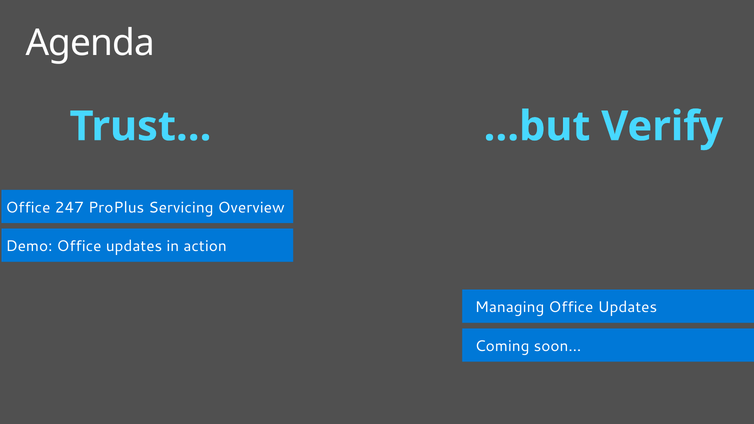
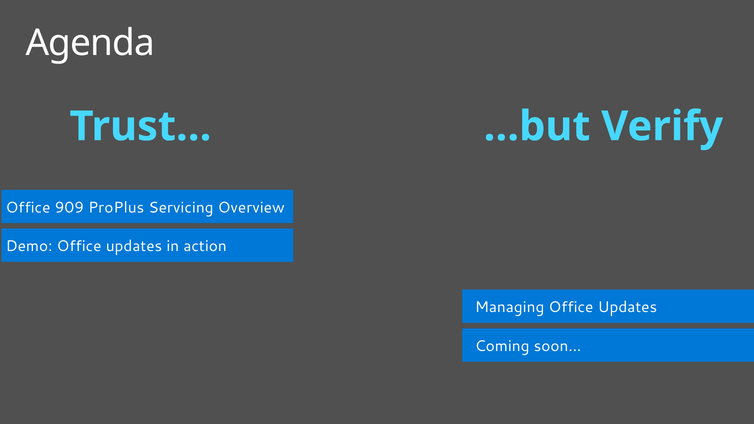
247: 247 -> 909 (69, 208)
